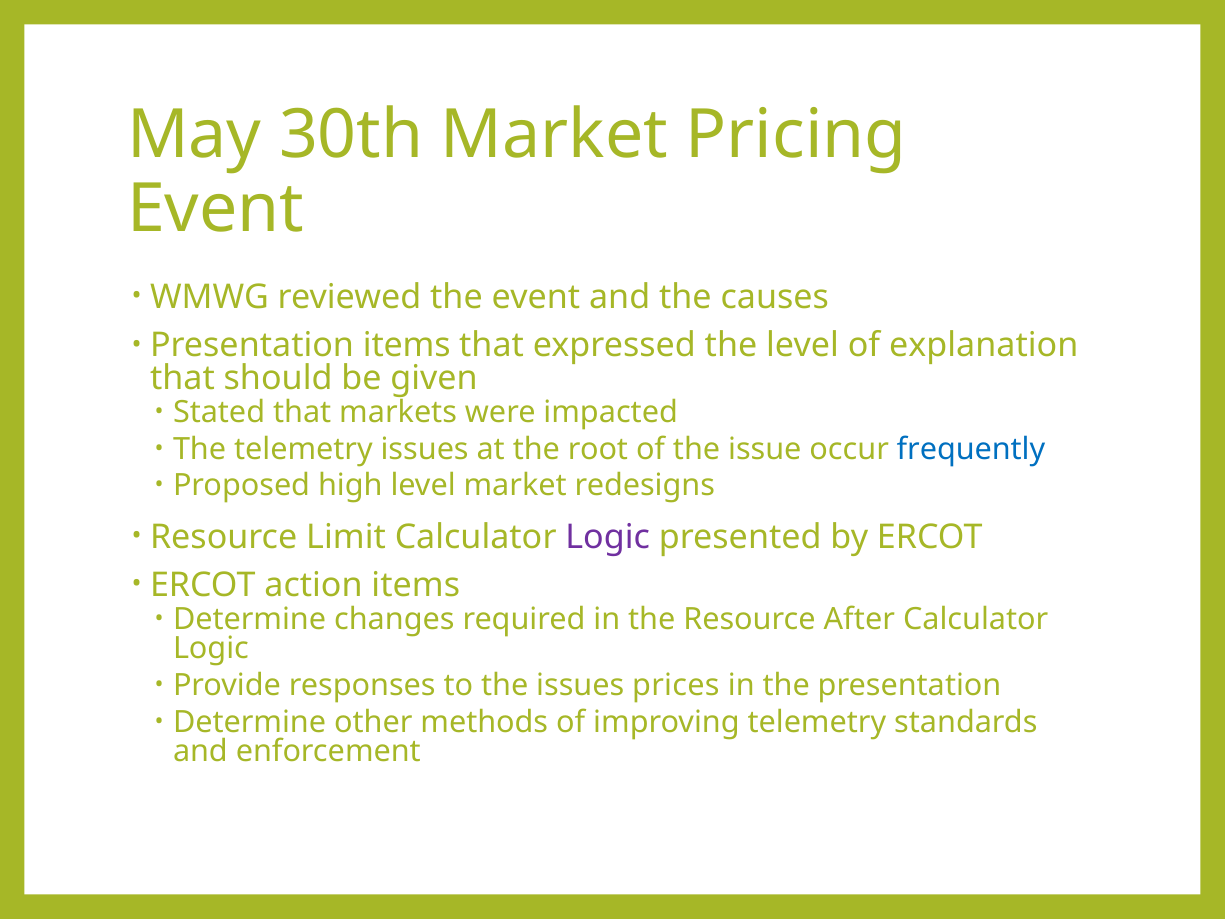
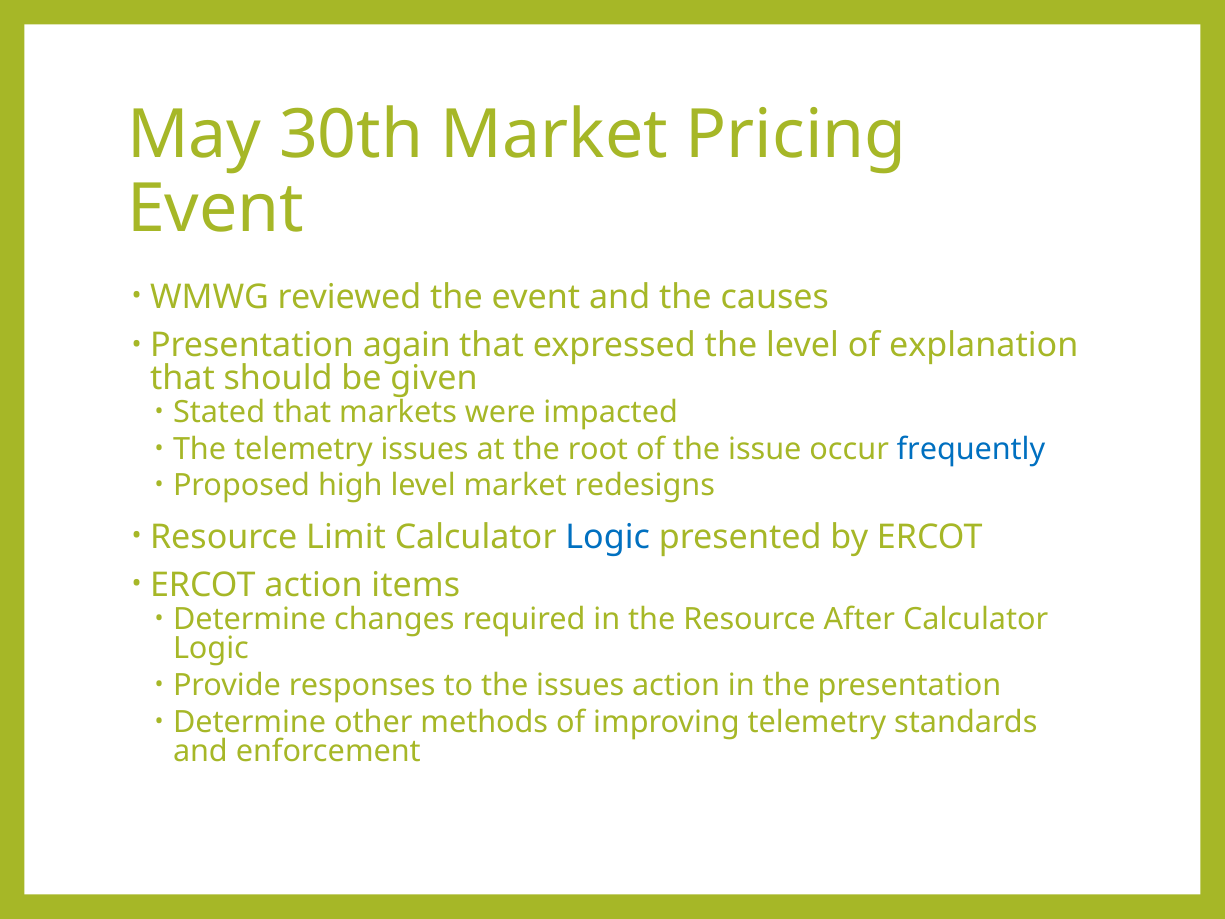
Presentation items: items -> again (407, 345)
Logic colour: purple -> blue (608, 537)
issues prices: prices -> action (676, 685)
